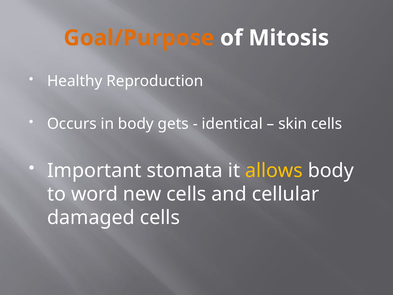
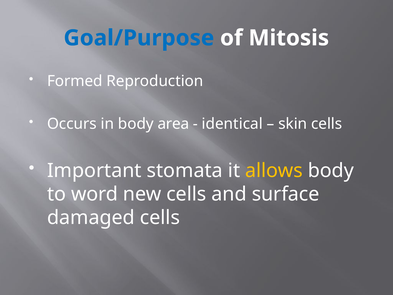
Goal/Purpose colour: orange -> blue (139, 38)
Healthy: Healthy -> Formed (75, 81)
gets: gets -> area (173, 124)
cellular: cellular -> surface (286, 194)
